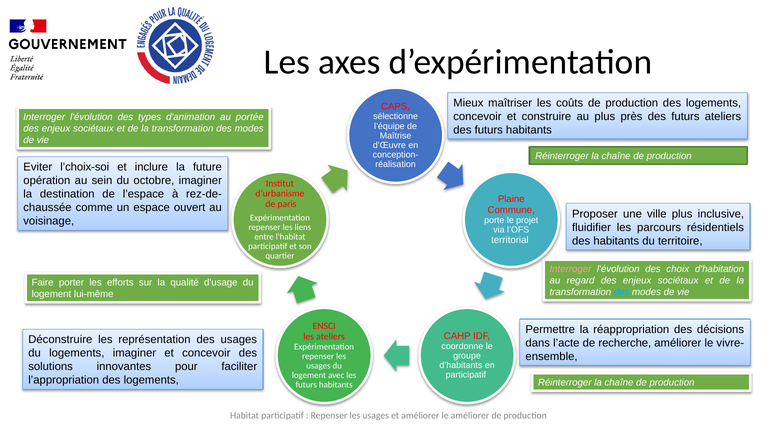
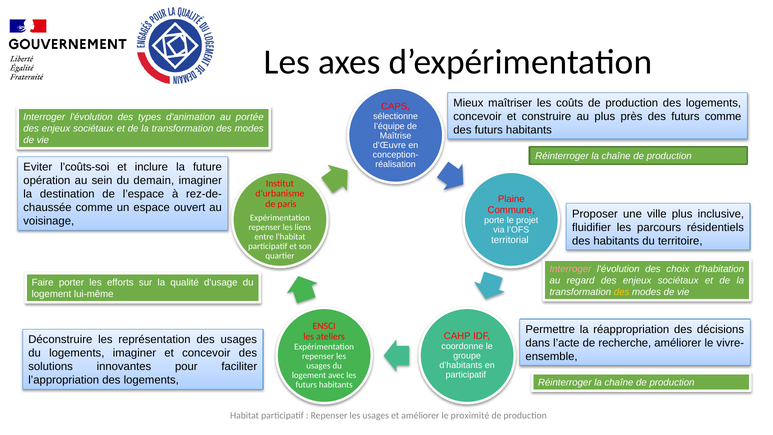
futurs ateliers: ateliers -> comme (723, 116)
l’choix-soi: l’choix-soi -> l’coûts-soi (85, 167)
octobre: octobre -> demain (154, 181)
des colour: light blue -> yellow (622, 292)
le améliorer: améliorer -> proximité (470, 415)
